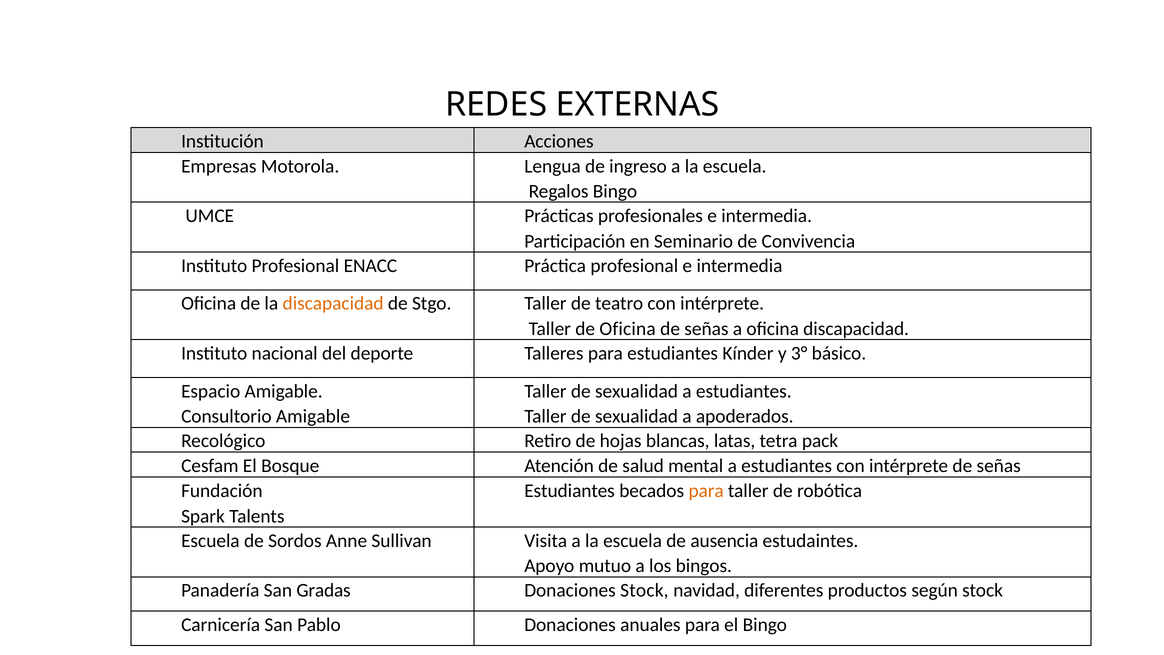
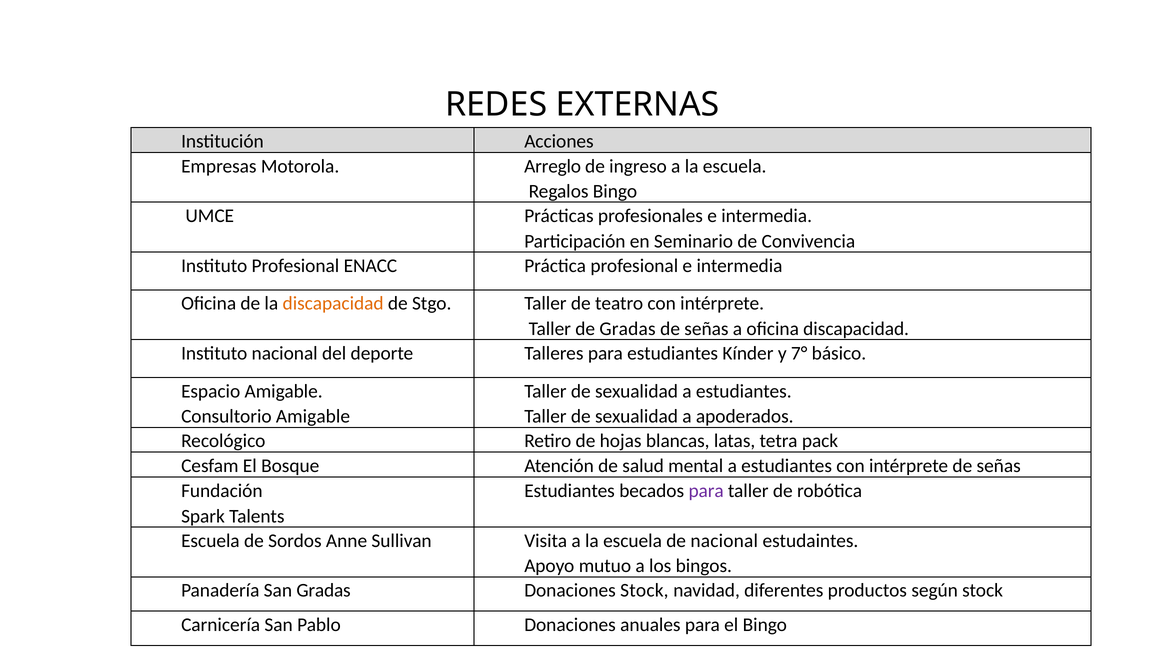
Lengua: Lengua -> Arreglo (553, 166)
de Oficina: Oficina -> Gradas (628, 329)
3°: 3° -> 7° (799, 353)
para colour: orange -> purple (706, 491)
de ausencia: ausencia -> nacional (724, 540)
